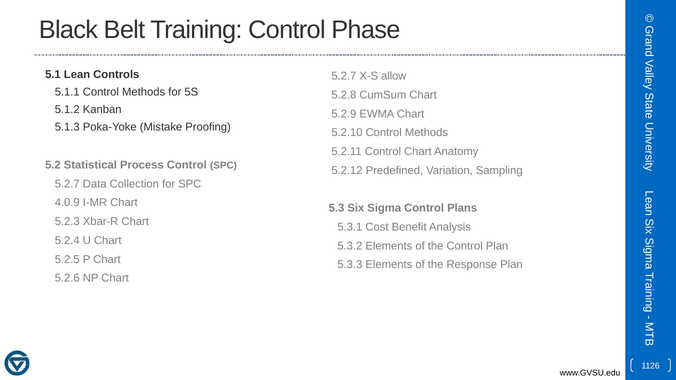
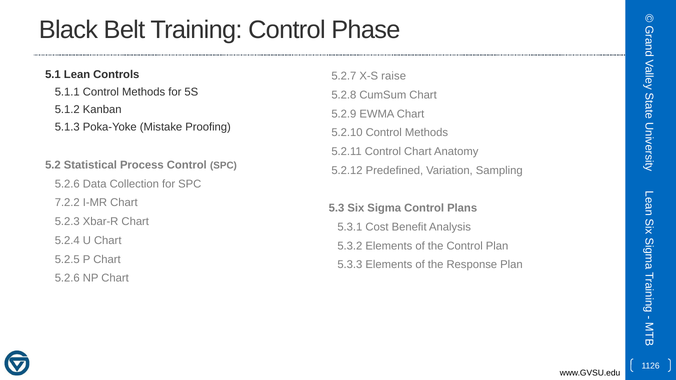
allow: allow -> raise (394, 76)
5.2.7: 5.2.7 -> 5.2.6 (67, 184)
4.0.9: 4.0.9 -> 7.2.2 (67, 203)
